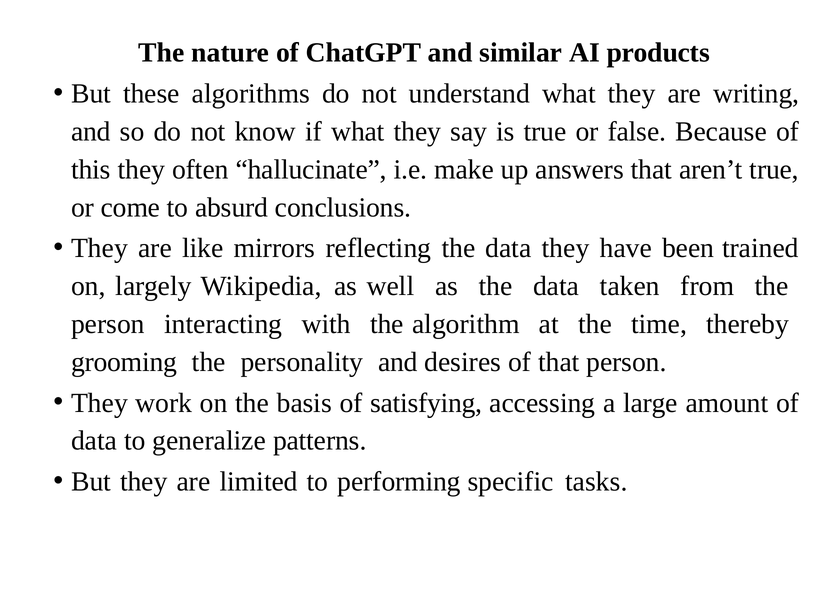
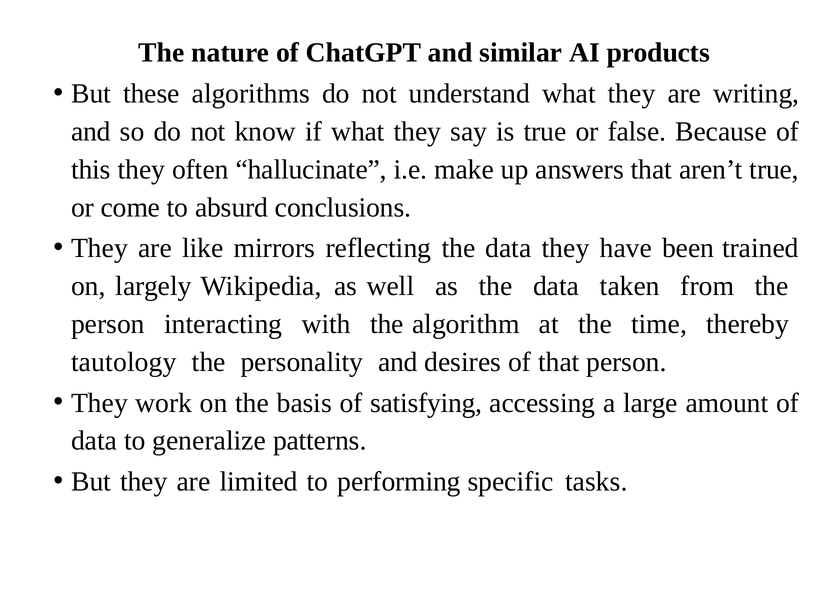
grooming: grooming -> tautology (124, 362)
